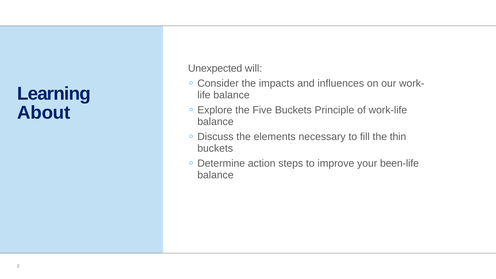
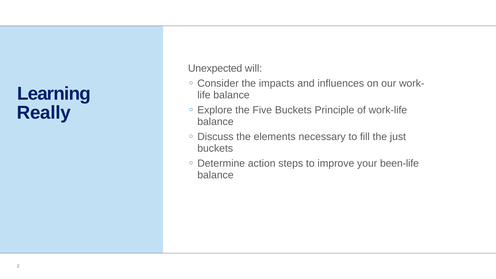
About: About -> Really (44, 113)
thin: thin -> just (398, 137)
